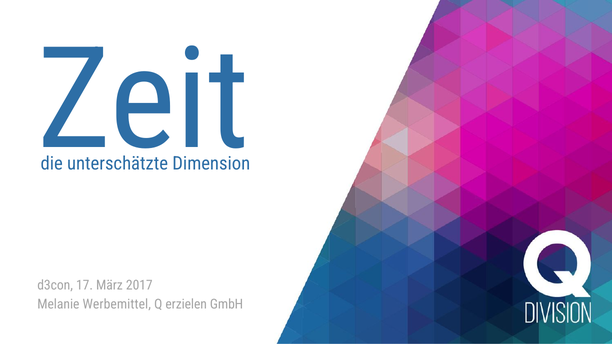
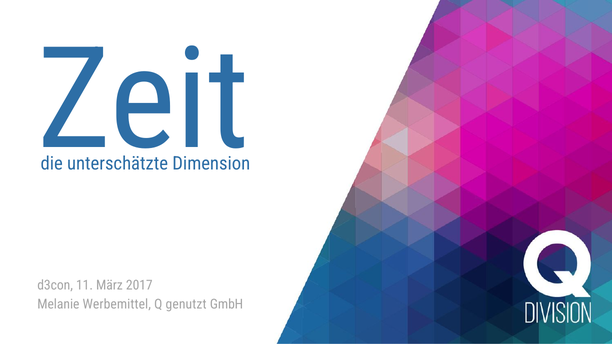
17: 17 -> 11 (84, 285)
erzielen: erzielen -> genutzt (186, 304)
